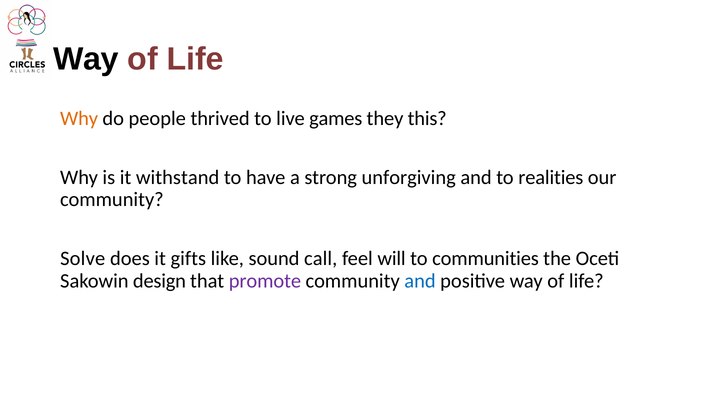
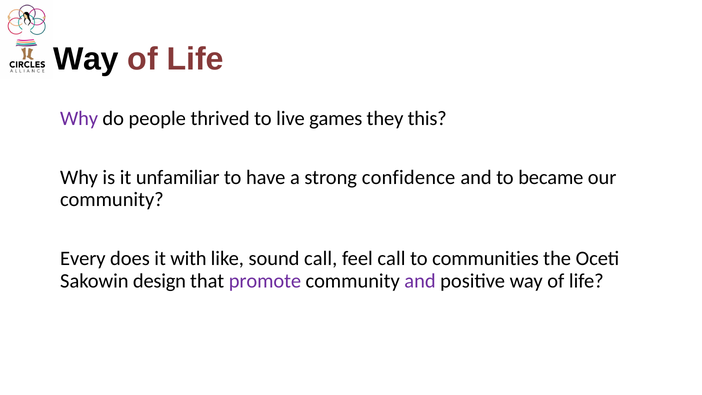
Why colour: orange -> purple (79, 119)
withstand: withstand -> unfamiliar (178, 178)
unforgiving: unforgiving -> confidence (409, 178)
realities: realities -> became (551, 178)
Solve: Solve -> Every (83, 259)
gifts: gifts -> with (188, 259)
feel will: will -> call (391, 259)
and colour: blue -> purple (420, 281)
